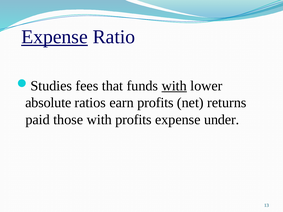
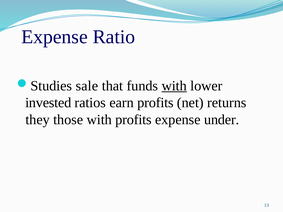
Expense underline: present -> none (54, 37)
fees: fees -> sale (87, 86)
absolute: absolute -> invested (48, 103)
paid: paid -> they (38, 120)
